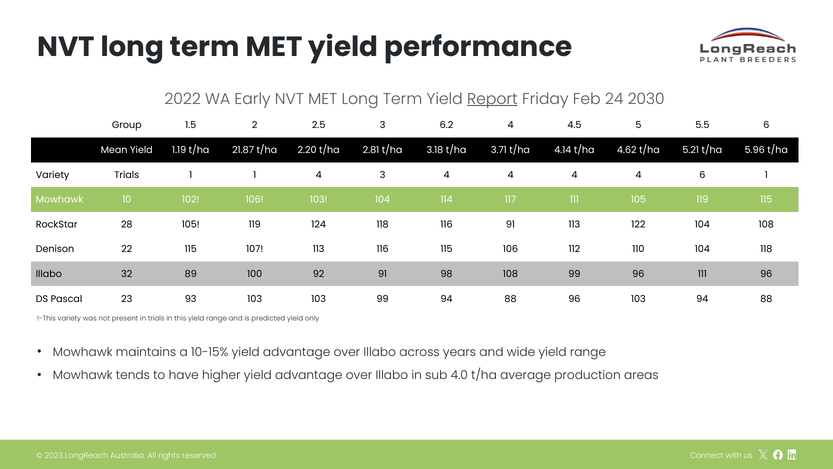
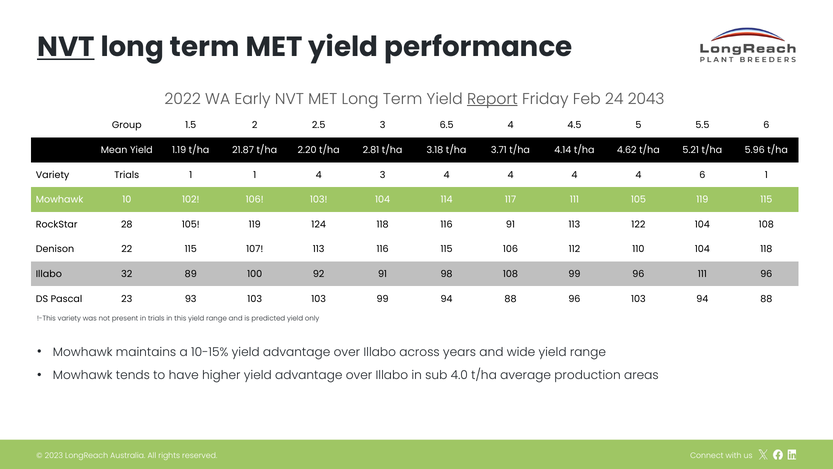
NVT underline: none -> present (66, 47)
2030: 2030 -> 2043 (646, 99)
6.2: 6.2 -> 6.5 (447, 125)
